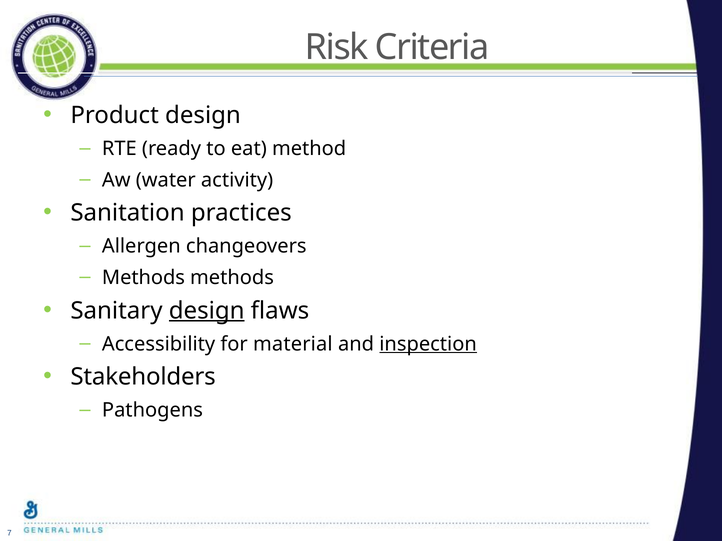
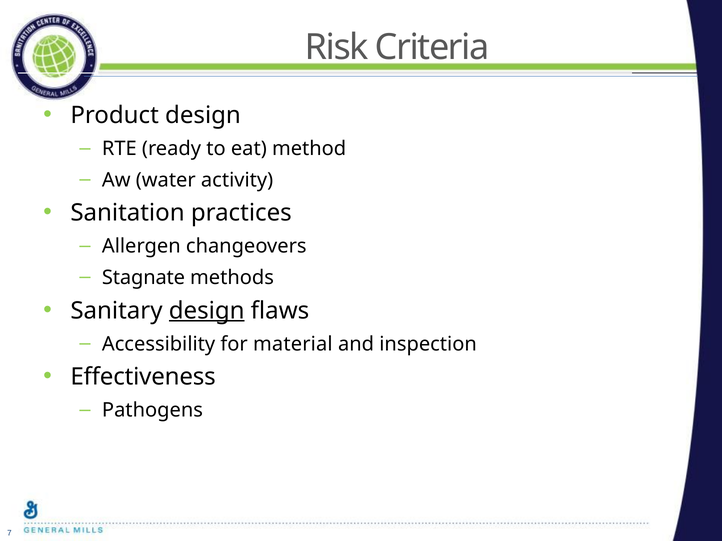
Methods: Methods -> Stagnate (144, 278)
inspection underline: present -> none (428, 344)
Stakeholders: Stakeholders -> Effectiveness (143, 377)
